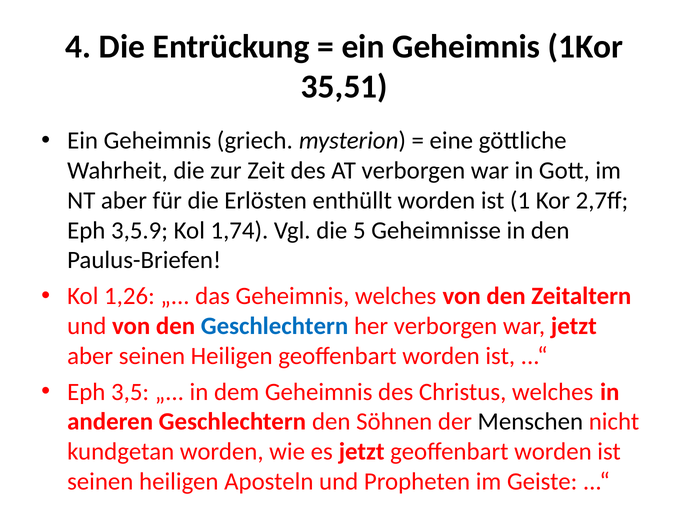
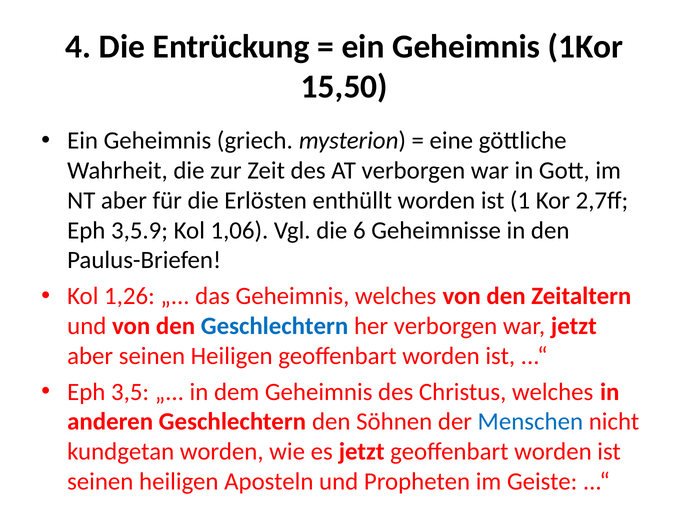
35,51: 35,51 -> 15,50 (344, 87)
1,74: 1,74 -> 1,06 (239, 230)
5: 5 -> 6 (359, 230)
Menschen colour: black -> blue (530, 421)
